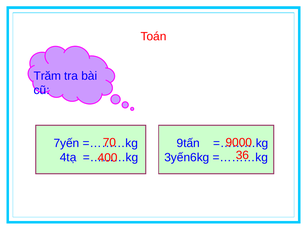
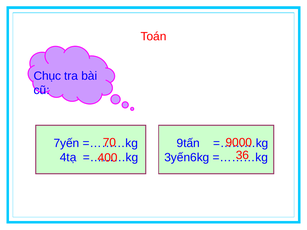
Trăm: Trăm -> Chục (47, 76)
